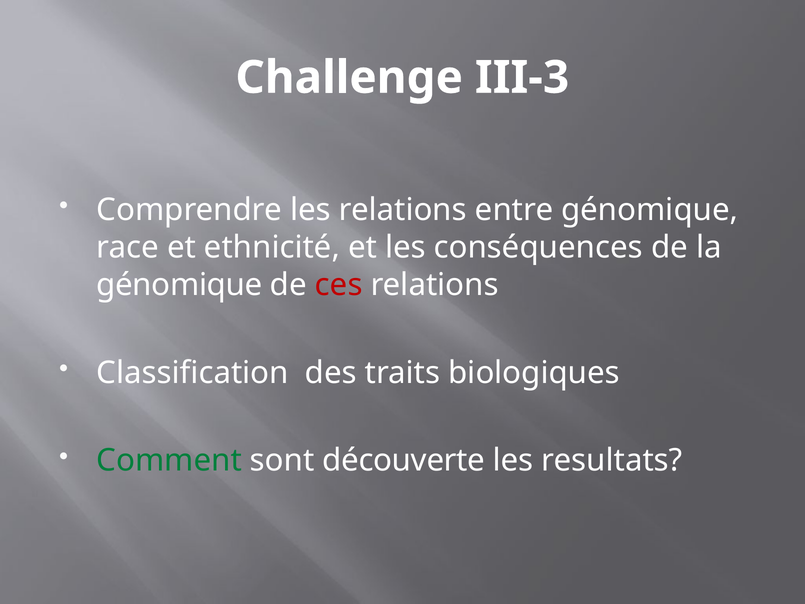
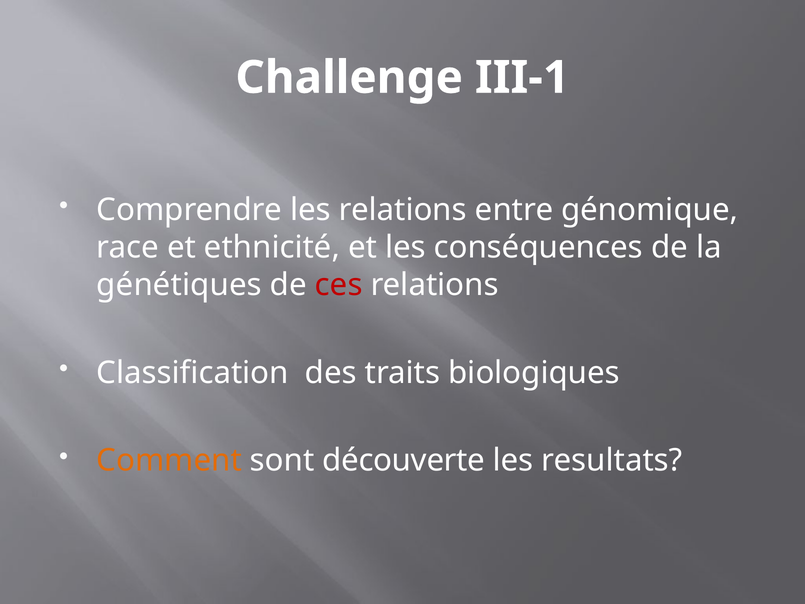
III-3: III-3 -> III-1 (522, 78)
génomique: génomique -> génétiques (179, 285)
Comment colour: green -> orange (169, 460)
